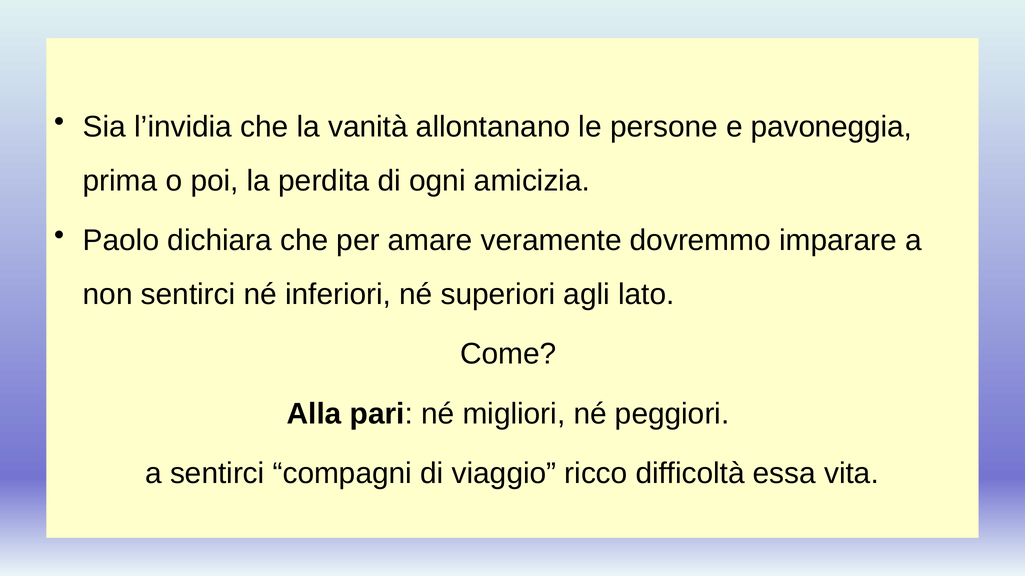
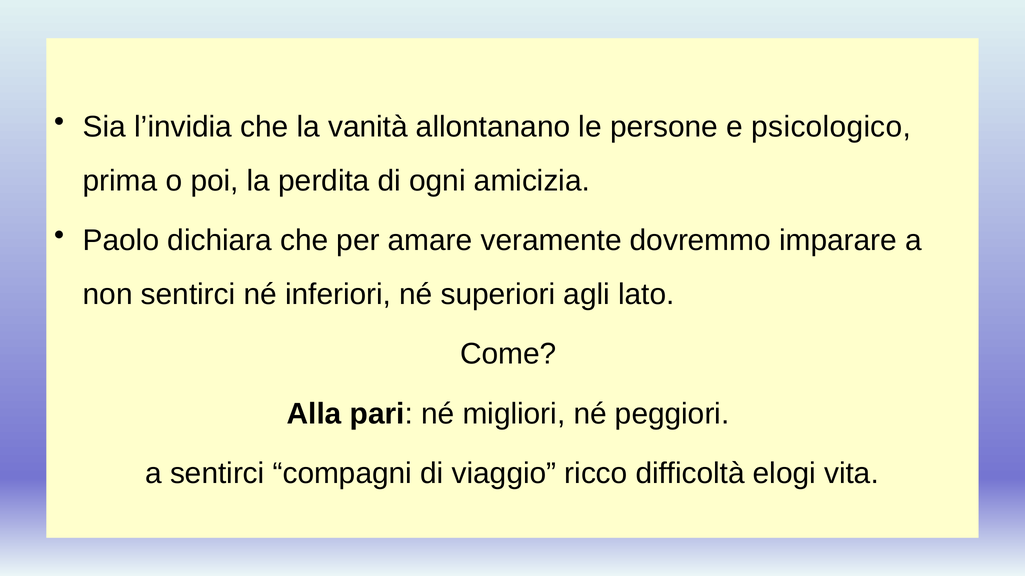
pavoneggia: pavoneggia -> psicologico (831, 127)
essa: essa -> elogi (784, 474)
